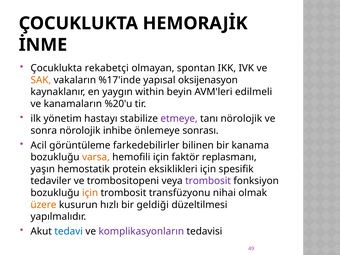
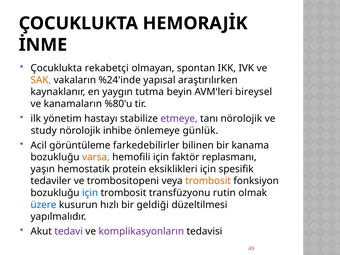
%17'inde: %17'inde -> %24'inde (120, 80)
oksijenasyon: oksijenasyon -> araştırılırken (208, 80)
within: within -> tutma (150, 92)
edilmeli: edilmeli -> bireysel (254, 92)
%20'u: %20'u -> %80'u (118, 104)
sonra: sonra -> study (44, 131)
sonrası: sonrası -> günlük (200, 131)
trombosit colour: purple -> orange (208, 181)
için colour: orange -> blue (90, 193)
nihai: nihai -> rutin (224, 193)
üzere colour: orange -> blue (43, 205)
tedavi colour: blue -> purple (69, 231)
